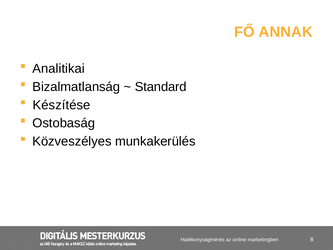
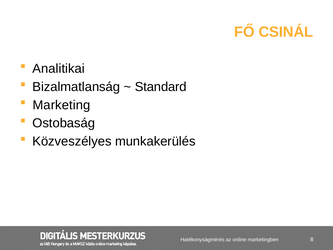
ANNAK: ANNAK -> CSINÁL (286, 32)
Készítése: Készítése -> Marketing (61, 105)
